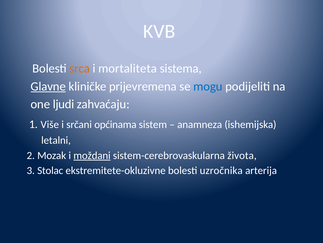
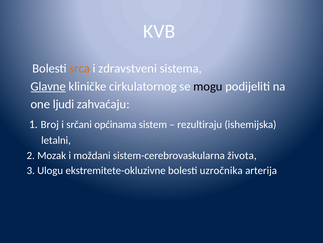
mortaliteta: mortaliteta -> zdravstveni (128, 68)
prijevremena: prijevremena -> cirkulatornog (143, 86)
mogu colour: blue -> black (208, 86)
Više: Više -> Broj (50, 124)
anamneza: anamneza -> rezultiraju (200, 124)
moždani underline: present -> none (92, 155)
Stolac: Stolac -> Ulogu (50, 170)
